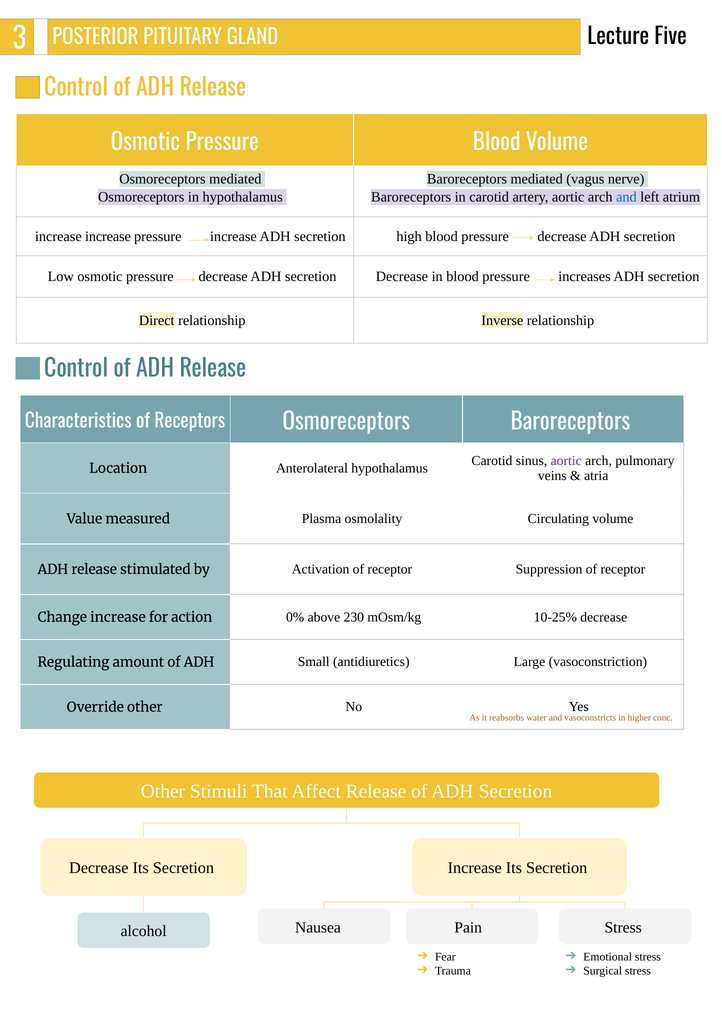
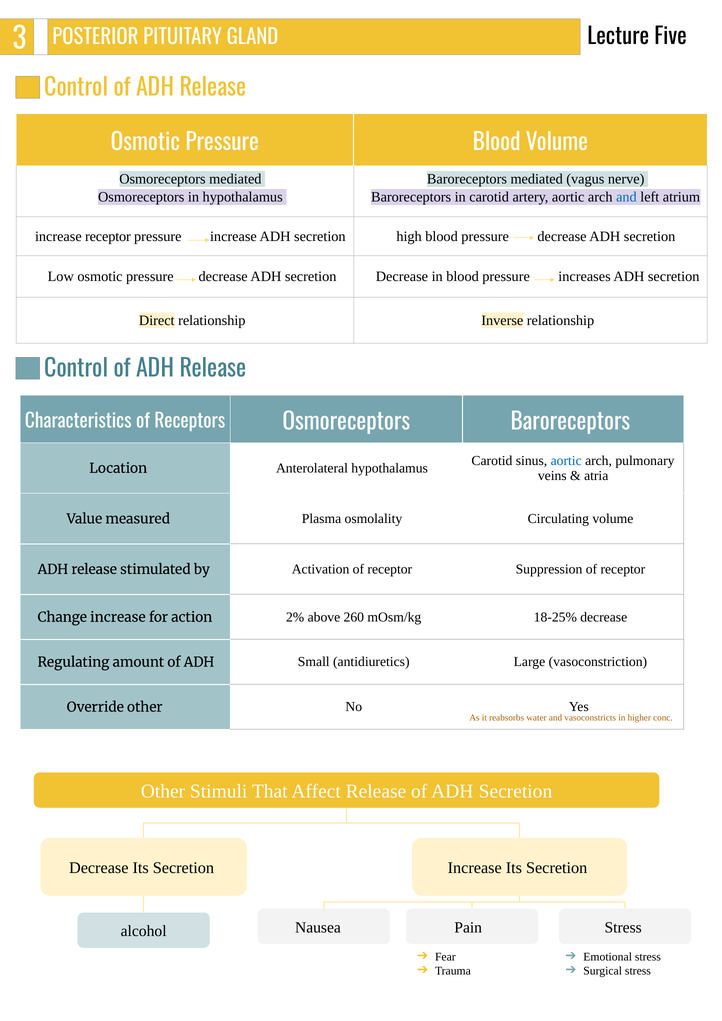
increase increase: increase -> receptor (108, 236)
aortic colour: purple -> blue (566, 461)
0%: 0% -> 2% (295, 617)
230: 230 -> 260 (354, 617)
10-25%: 10-25% -> 18-25% (555, 617)
